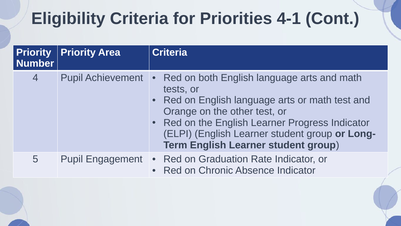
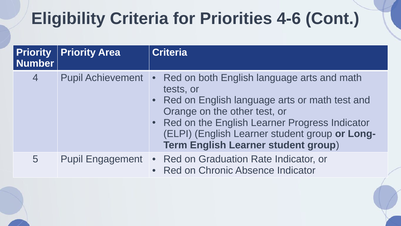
4-1: 4-1 -> 4-6 (289, 19)
